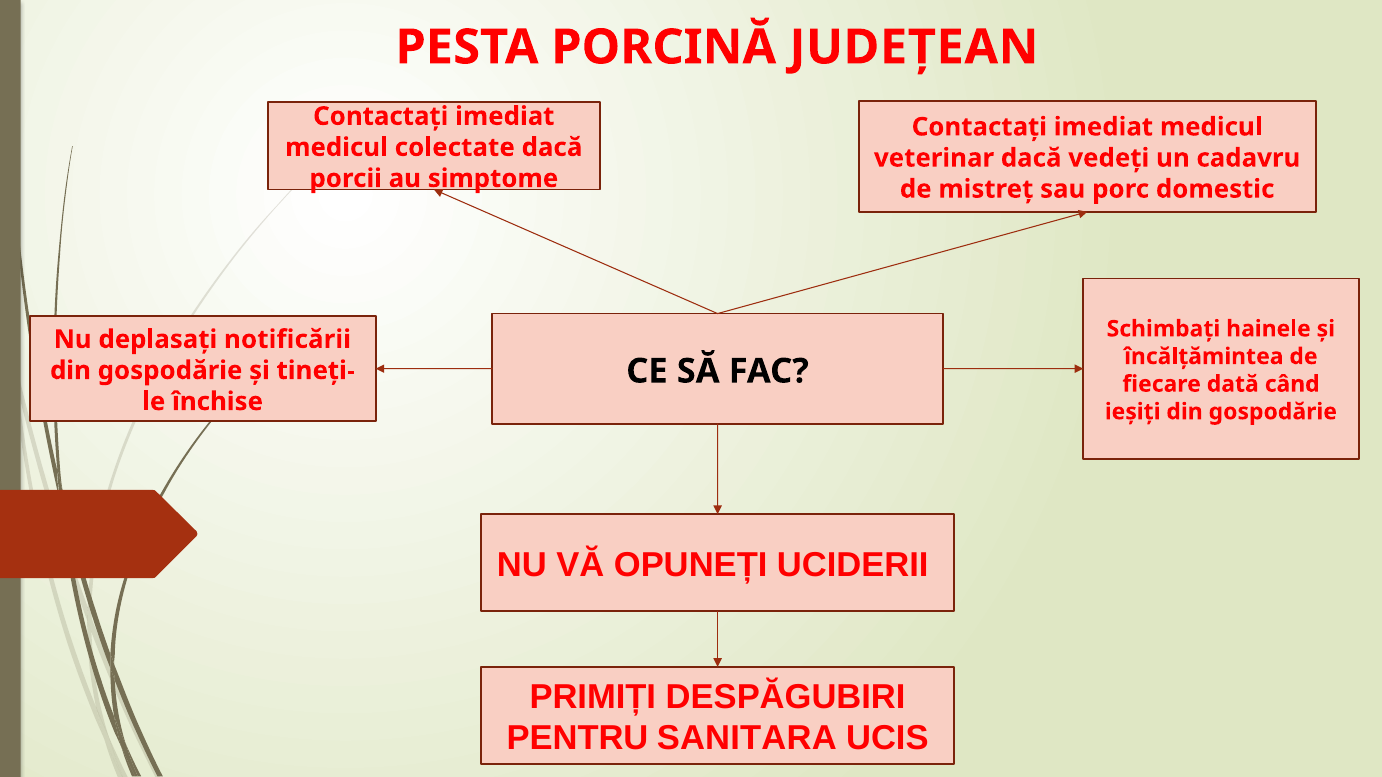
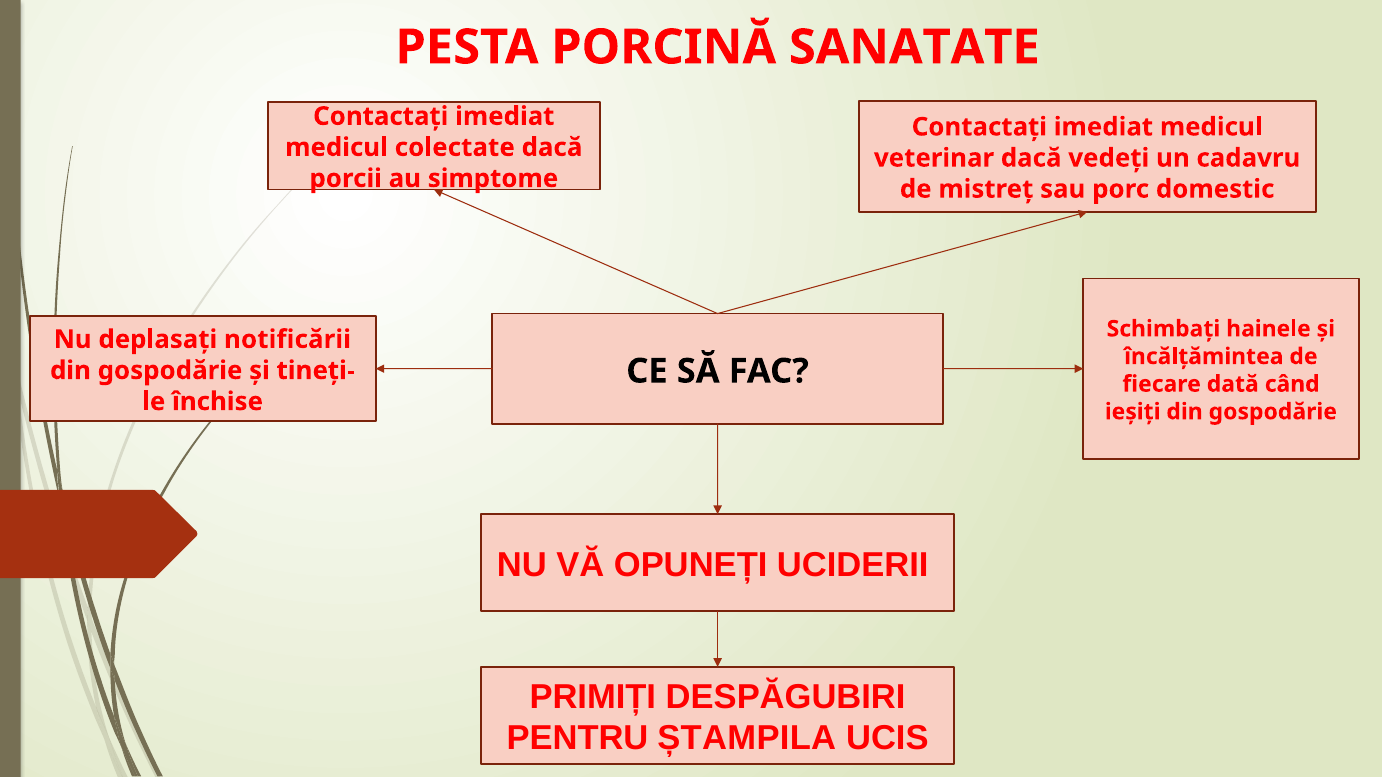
JUDEȚEAN: JUDEȚEAN -> SANATATE (914, 47)
SANITARA: SANITARA -> ȘTAMPILA (747, 739)
